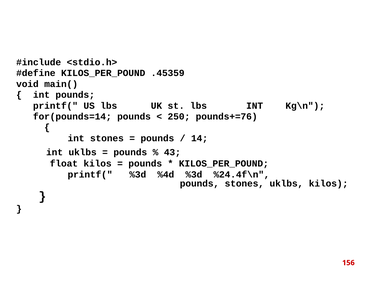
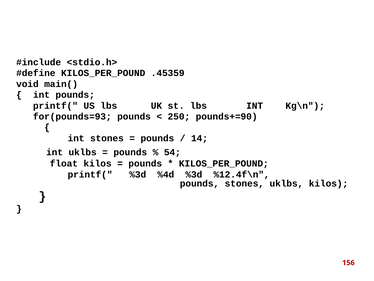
for(pounds=14: for(pounds=14 -> for(pounds=93 (72, 116)
pounds+=76: pounds+=76 -> pounds+=90 (227, 116)
43: 43 -> 54 (172, 152)
%24.4f\n: %24.4f\n -> %12.4f\n (242, 174)
